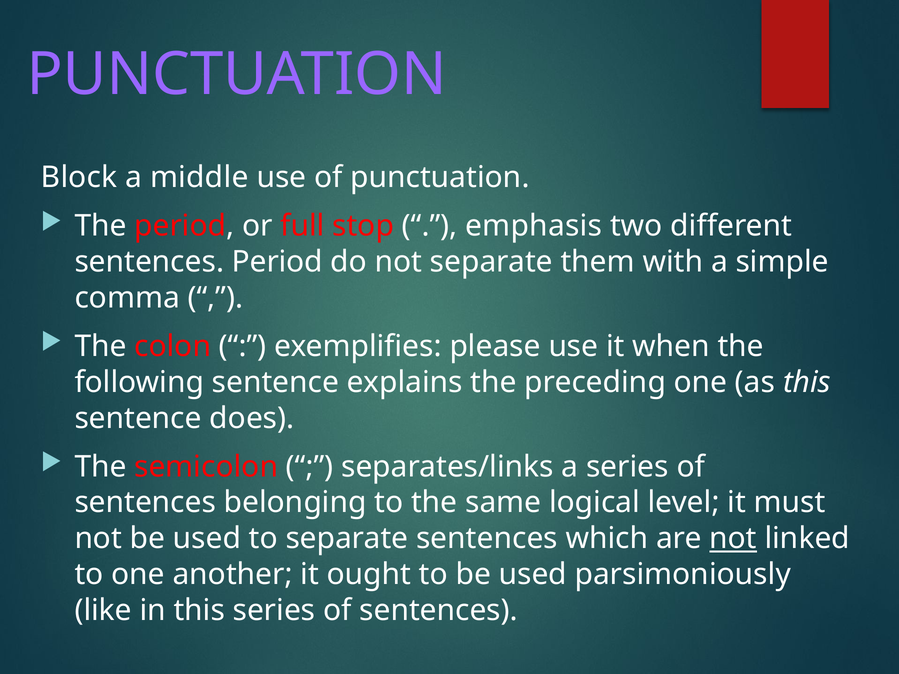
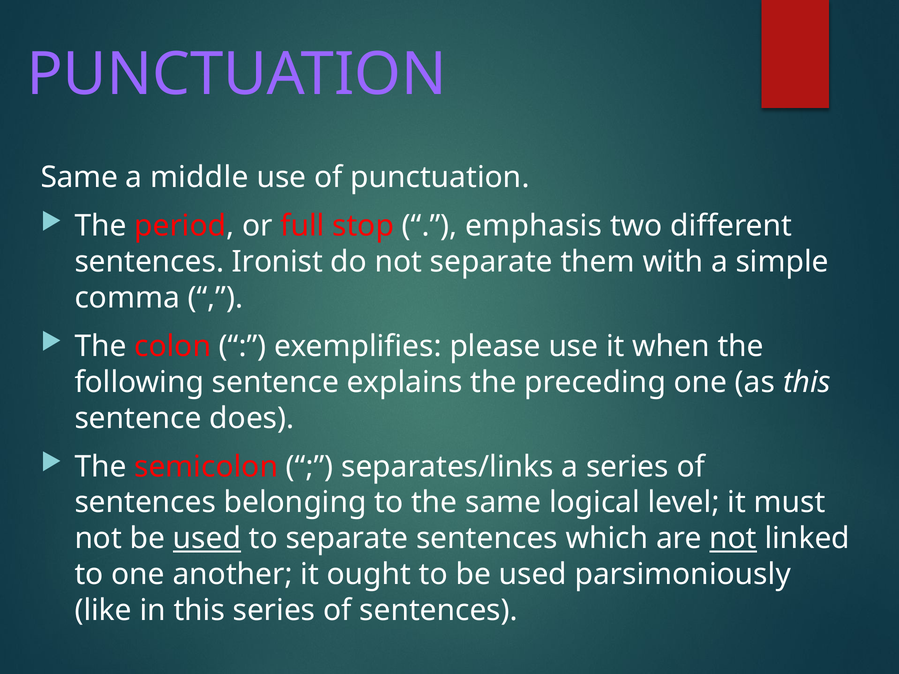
Block: Block -> Same (79, 178)
sentences Period: Period -> Ironist (277, 262)
used underline: none -> present (207, 539)
